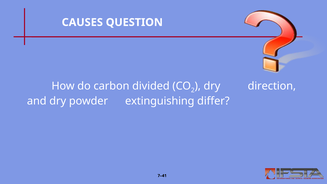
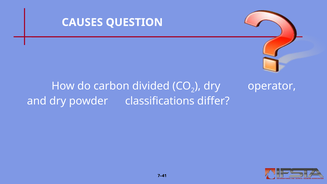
direction: direction -> operator (272, 86)
extinguishing: extinguishing -> classifications (160, 101)
